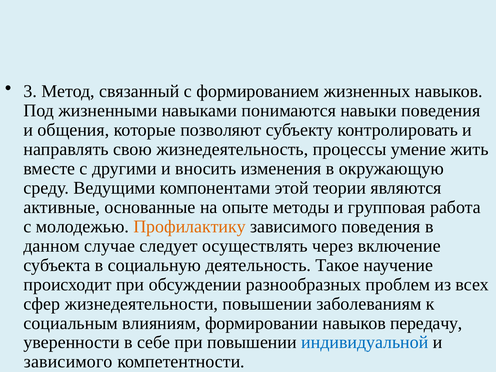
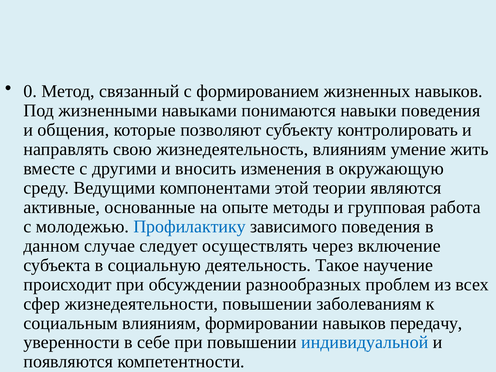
3: 3 -> 0 (30, 91)
жизнедеятельность процессы: процессы -> влияниям (350, 149)
Профилактику colour: orange -> blue (190, 226)
зависимого: зависимого -> появляются (68, 362)
